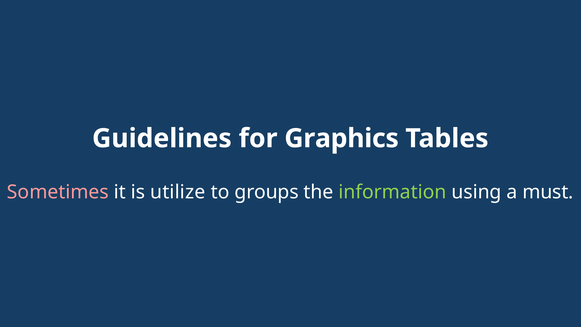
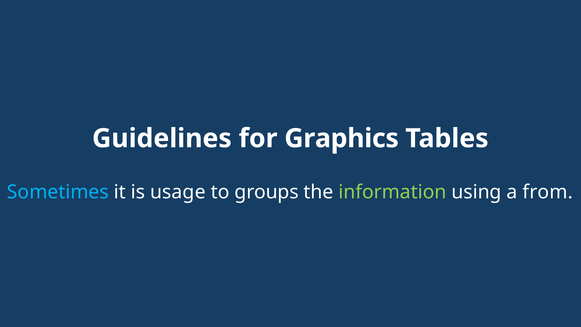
Sometimes colour: pink -> light blue (58, 192)
utilize: utilize -> usage (178, 192)
must: must -> from (548, 192)
